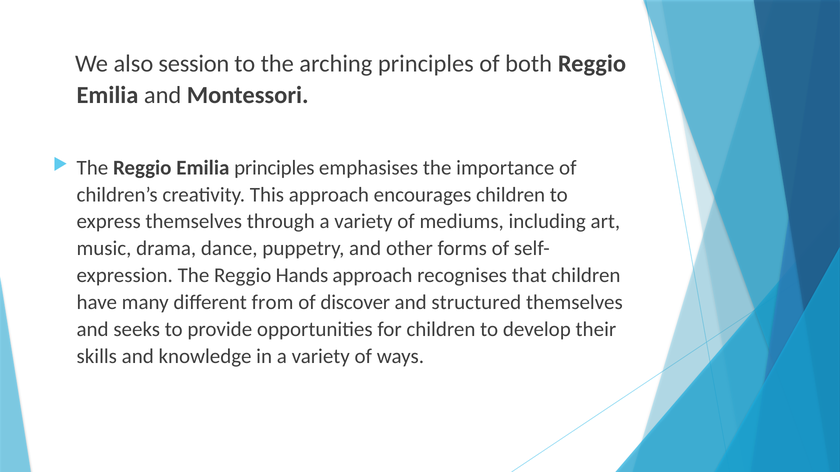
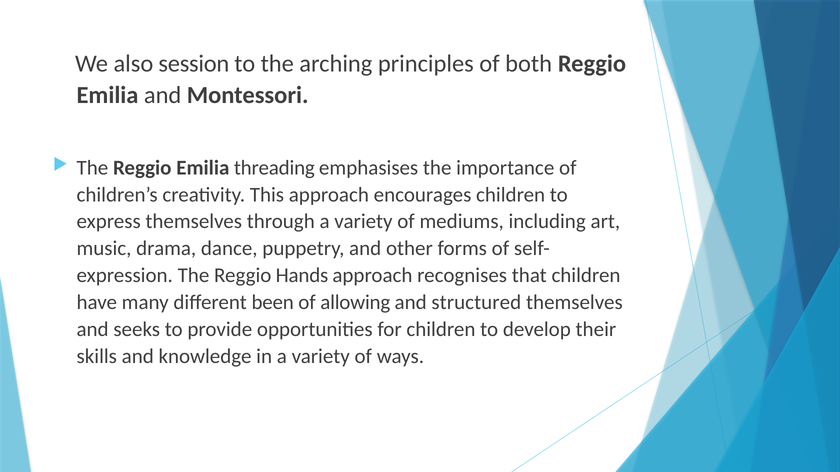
Emilia principles: principles -> threading (274, 168)
from: from -> been (273, 303)
discover: discover -> allowing (355, 303)
